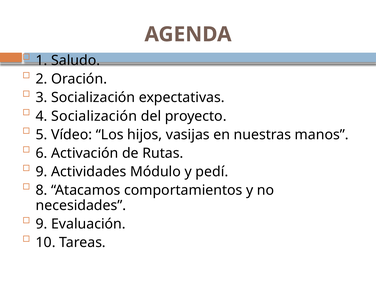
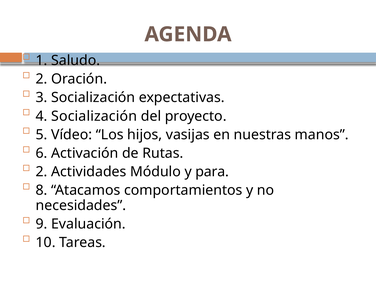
9: 9 -> 2 (42, 172)
pedí: pedí -> para (212, 172)
